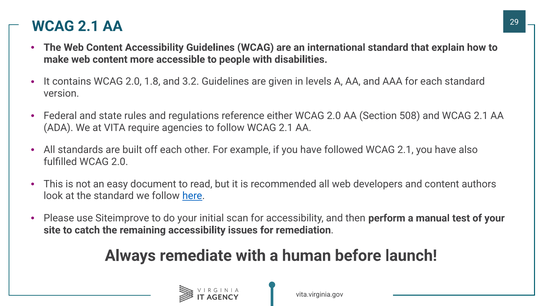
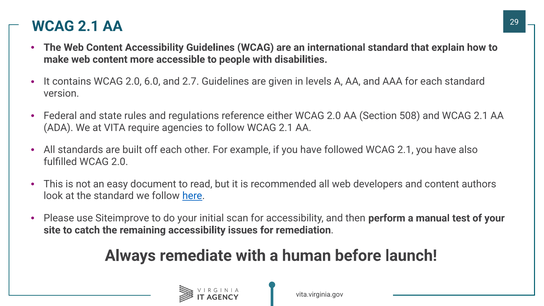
1.8: 1.8 -> 6.0 (152, 82)
3.2: 3.2 -> 2.7 (191, 82)
